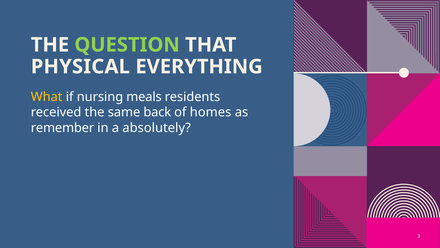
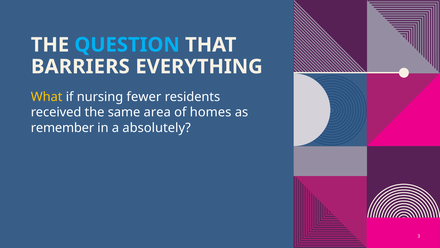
QUESTION colour: light green -> light blue (127, 45)
PHYSICAL: PHYSICAL -> BARRIERS (80, 67)
meals: meals -> fewer (144, 97)
back: back -> area (157, 112)
